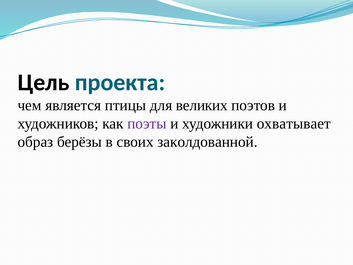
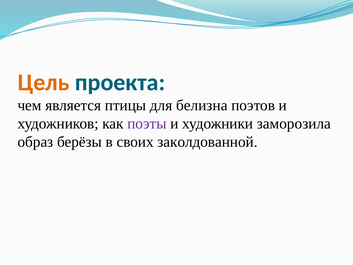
Цель colour: black -> orange (44, 82)
великих: великих -> белизна (202, 105)
охватывает: охватывает -> заморозила (294, 123)
